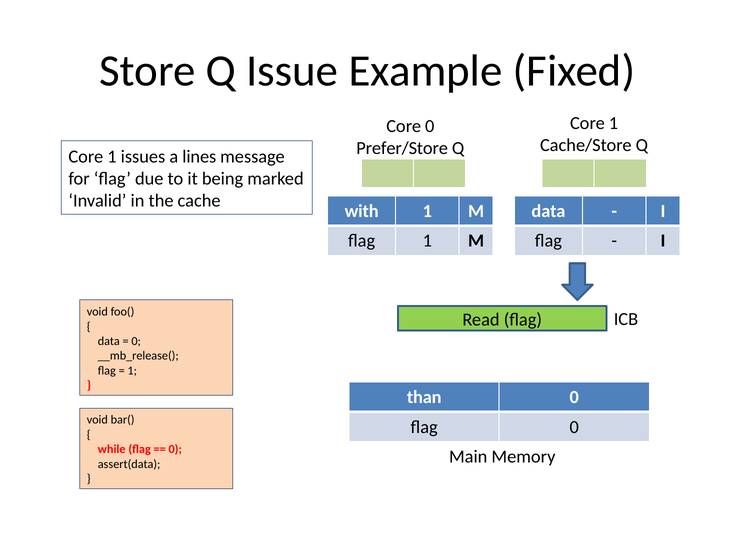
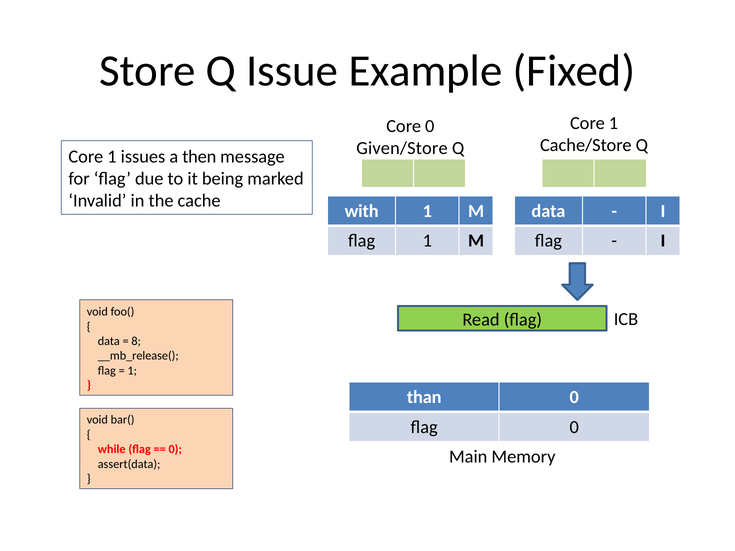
Prefer/Store: Prefer/Store -> Given/Store (402, 148)
lines: lines -> then (199, 157)
0: 0 -> 8 (136, 341)
